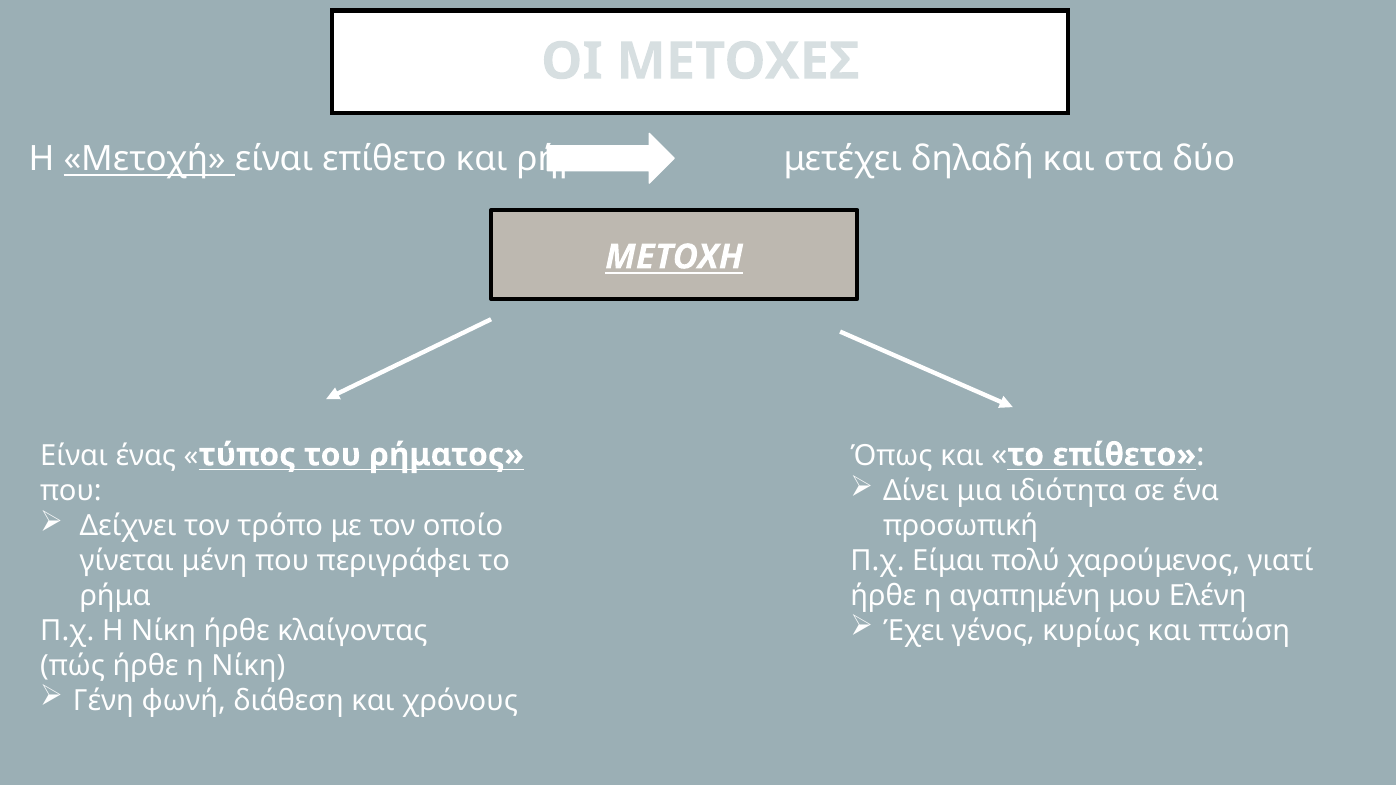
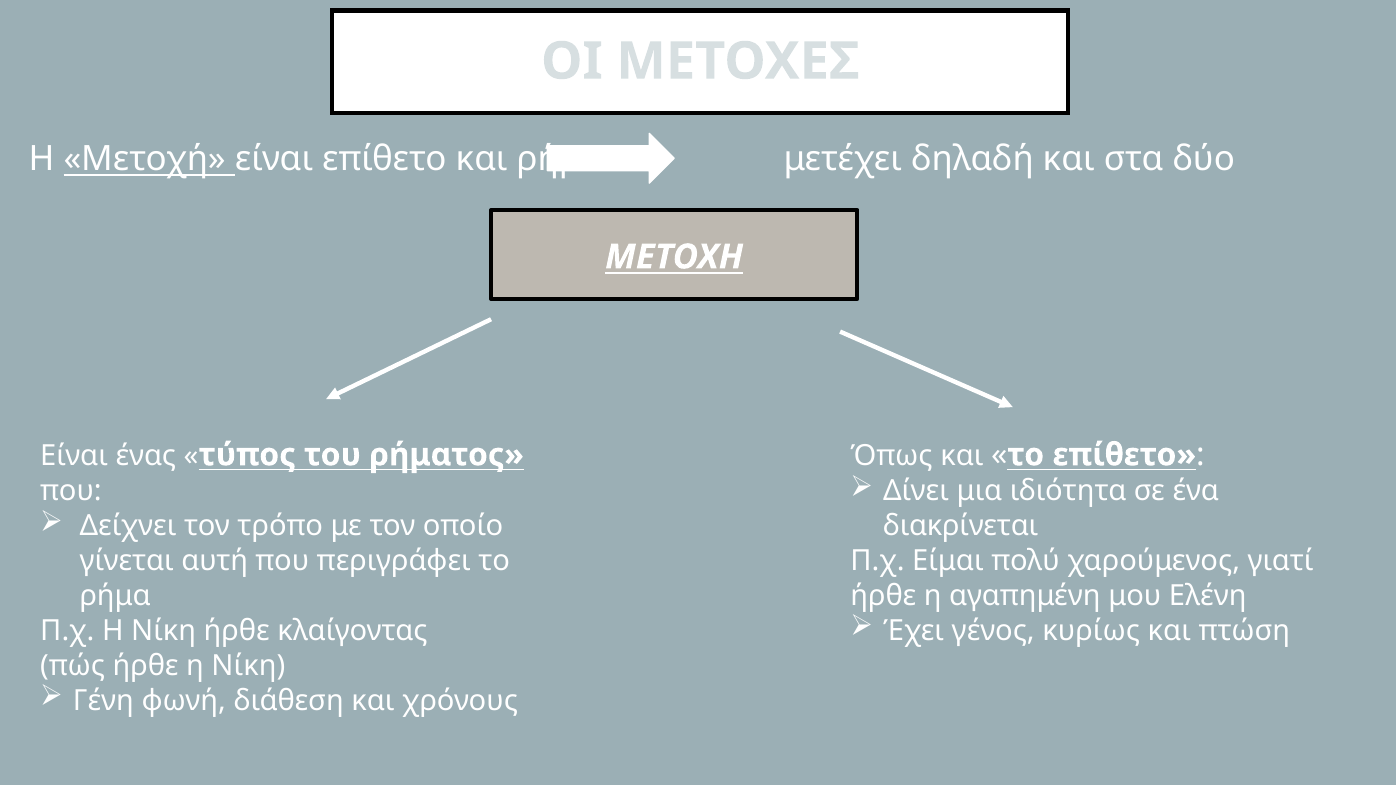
προσωπική: προσωπική -> διακρίνεται (961, 526)
μένη: μένη -> αυτή (215, 561)
